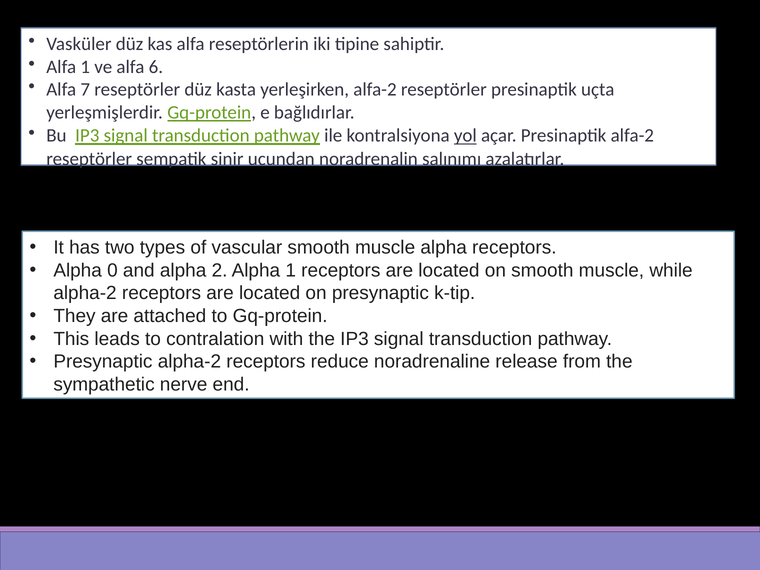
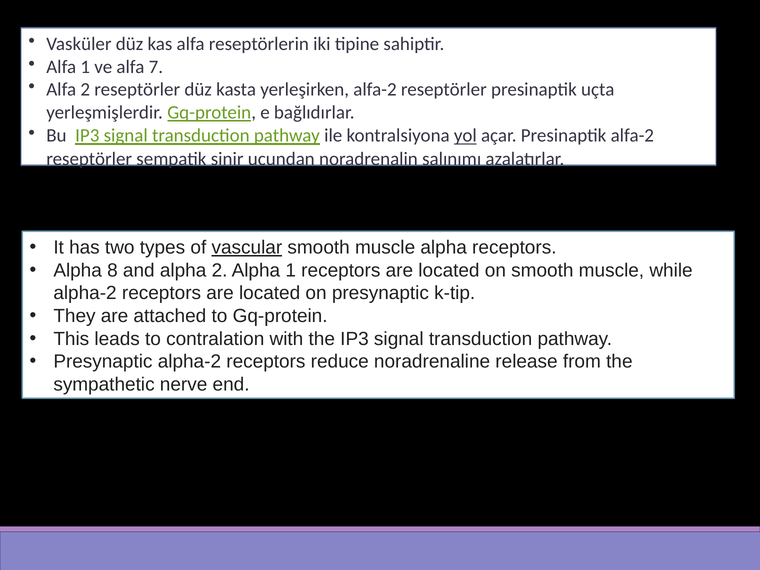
6: 6 -> 7 (156, 67)
Alfa 7: 7 -> 2 (85, 90)
vascular underline: none -> present (247, 248)
0: 0 -> 8 (112, 270)
